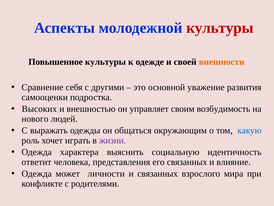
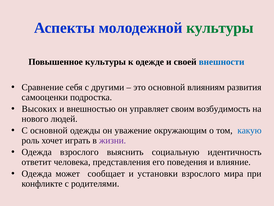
культуры colour: red -> green (220, 28)
внешности colour: orange -> blue (222, 62)
уважение: уважение -> влияниям (206, 87)
С выражать: выражать -> основной (49, 130)
общаться: общаться -> уважение (133, 130)
Одежда характера: характера -> взрослого (79, 152)
его связанных: связанных -> поведения (187, 162)
личности: личности -> сообщает (106, 173)
и связанных: связанных -> установки (158, 173)
